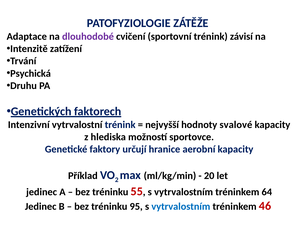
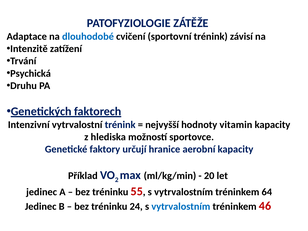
dlouhodobé colour: purple -> blue (88, 36)
svalové: svalové -> vitamin (236, 125)
95: 95 -> 24 (136, 206)
